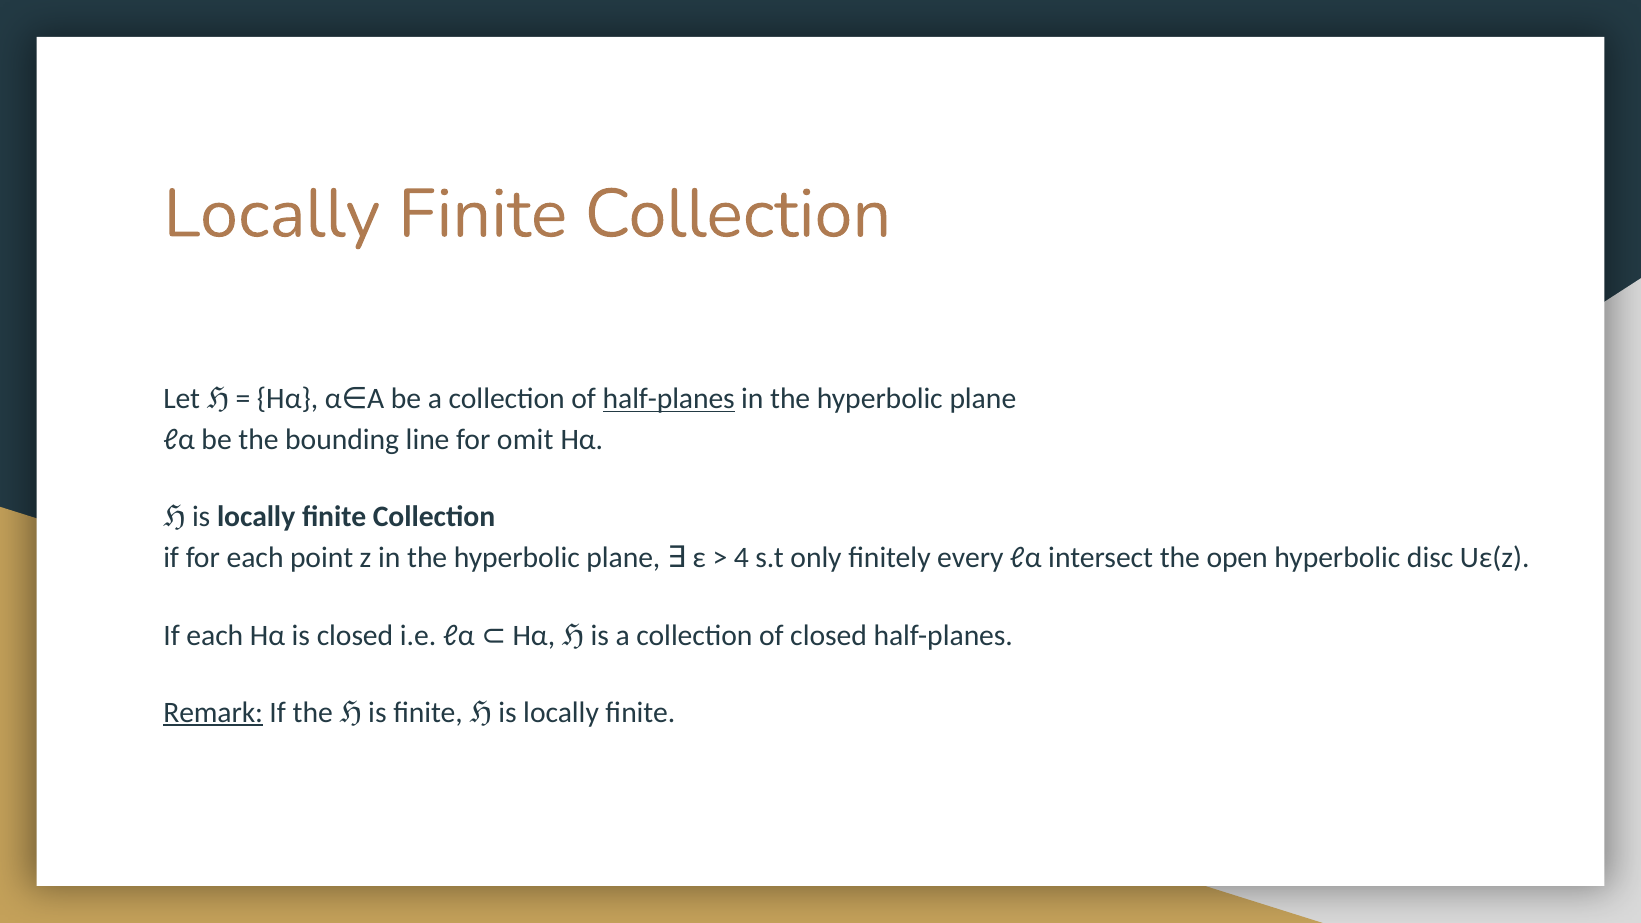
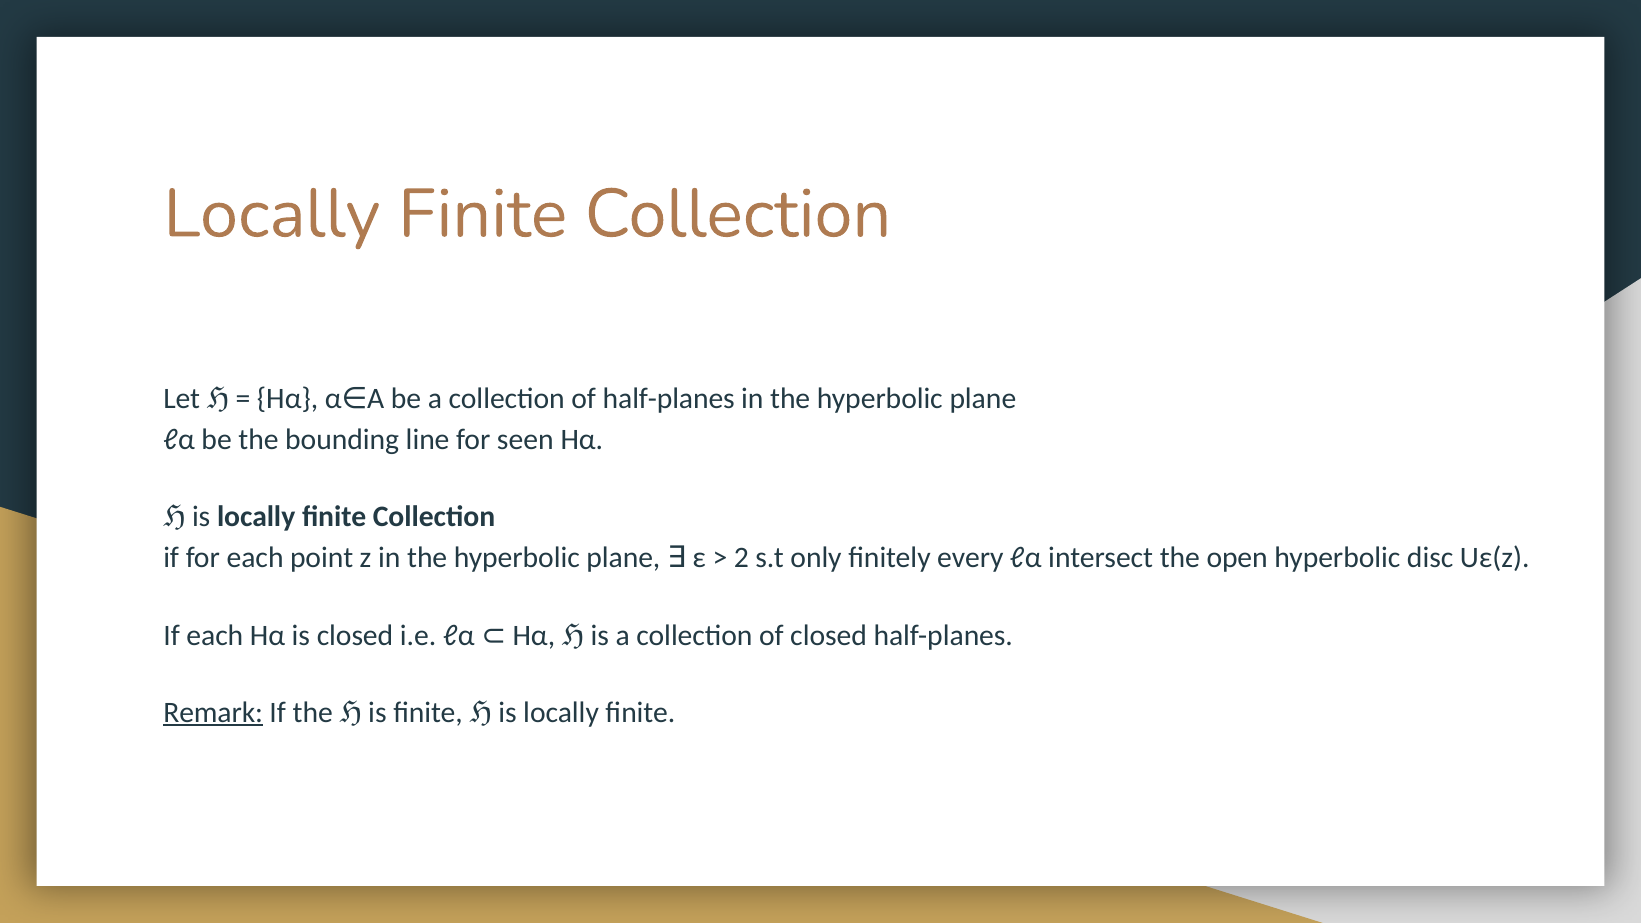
half-planes underline: present -> none (669, 399)
omit: omit -> seen (525, 440)
4: 4 -> 2 (741, 558)
